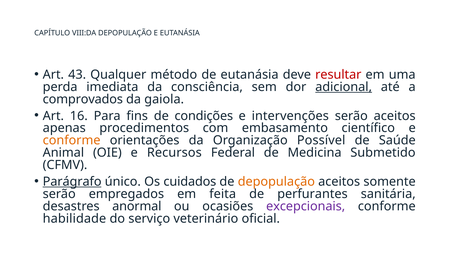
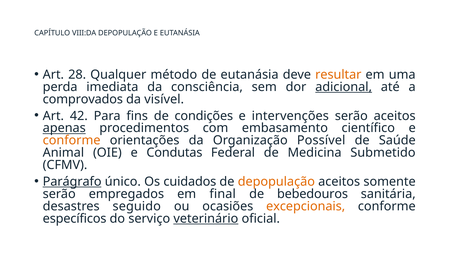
43: 43 -> 28 (77, 75)
resultar colour: red -> orange (338, 75)
gaiola: gaiola -> visível (164, 99)
16: 16 -> 42 (79, 116)
apenas underline: none -> present (64, 128)
Recursos: Recursos -> Condutas (174, 153)
feita: feita -> final (223, 194)
perfurantes: perfurantes -> bebedouros (313, 194)
anormal: anormal -> seguido (137, 206)
excepcionais colour: purple -> orange (306, 206)
habilidade: habilidade -> específicos (75, 219)
veterinário underline: none -> present (206, 219)
